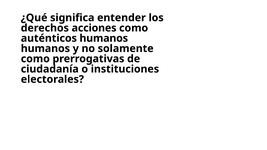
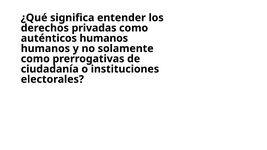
acciones: acciones -> privadas (94, 28)
